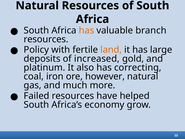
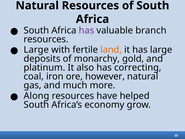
has colour: orange -> purple (86, 30)
Policy: Policy -> Large (36, 50)
increased: increased -> monarchy (97, 59)
Failed: Failed -> Along (37, 96)
